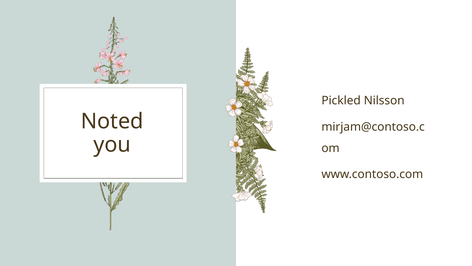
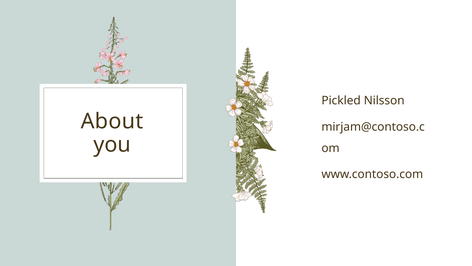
Noted: Noted -> About (112, 121)
